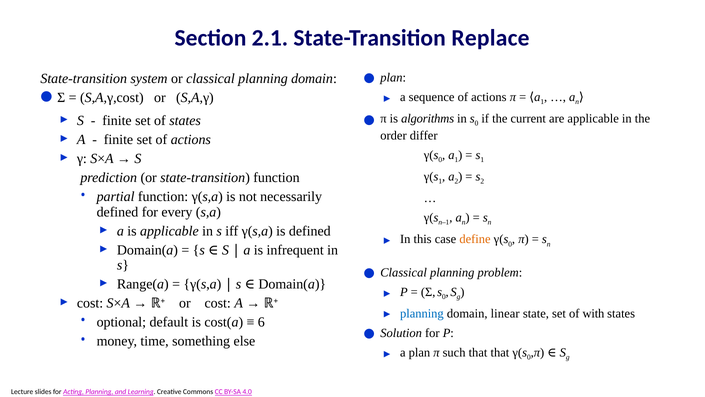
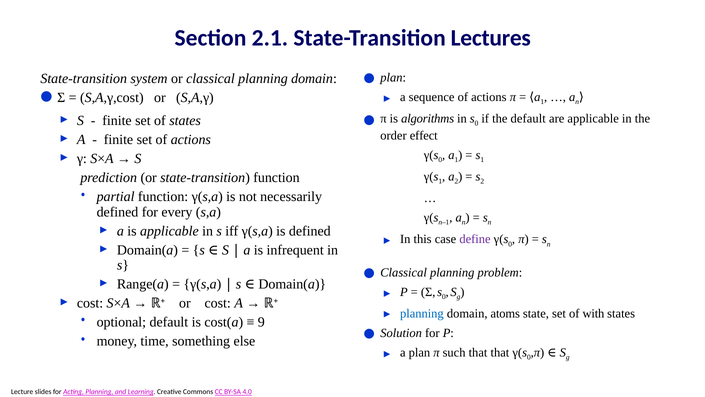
Replace: Replace -> Lectures (491, 38)
the current: current -> default (528, 118)
differ: differ -> effect (424, 136)
define colour: orange -> purple (475, 239)
linear: linear -> atoms (505, 313)
6: 6 -> 9 (261, 322)
